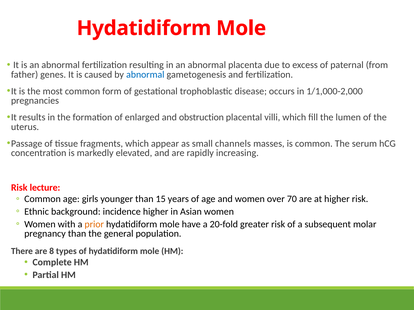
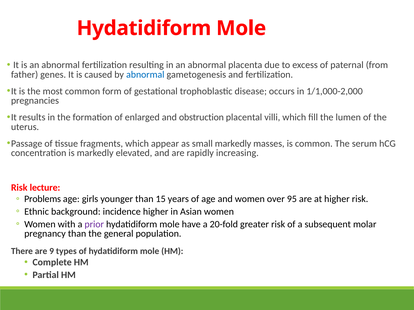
small channels: channels -> markedly (233, 144)
Common: Common -> Problems (43, 199)
70: 70 -> 95 (292, 199)
prior colour: orange -> purple (94, 225)
8: 8 -> 9 (52, 251)
